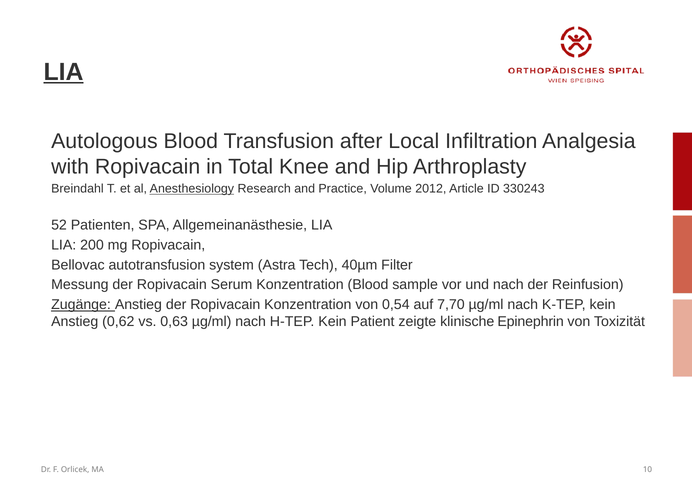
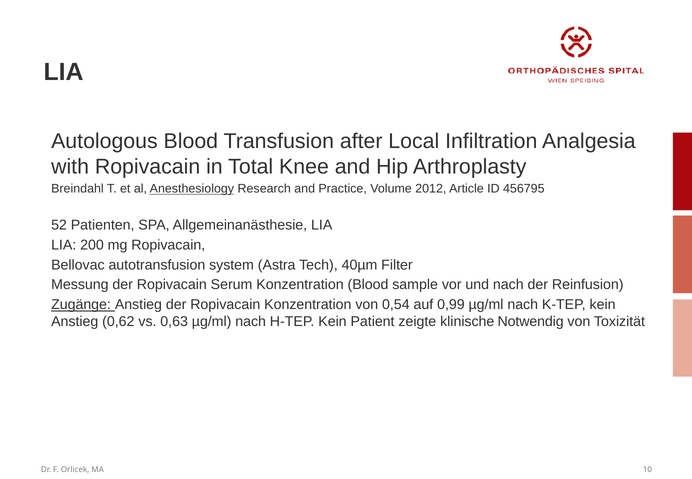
LIA underline: present -> none (64, 72)
330243: 330243 -> 456795 (524, 189)
7,70: 7,70 -> 0,99 (451, 305)
Epinephrin: Epinephrin -> Notwendig (531, 322)
